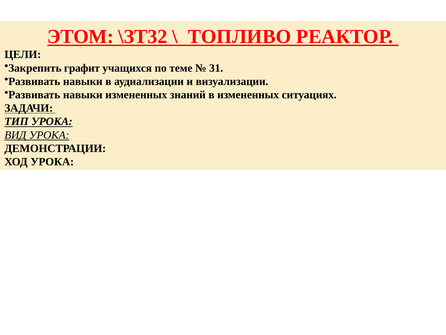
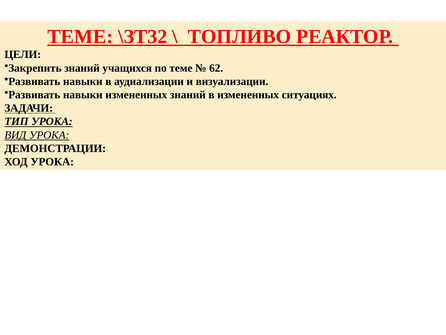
ЭТОМ: ЭТОМ -> ТЕМЕ (80, 37)
Закрепить графит: графит -> знаний (82, 68)
31: 31 -> 62 (216, 68)
